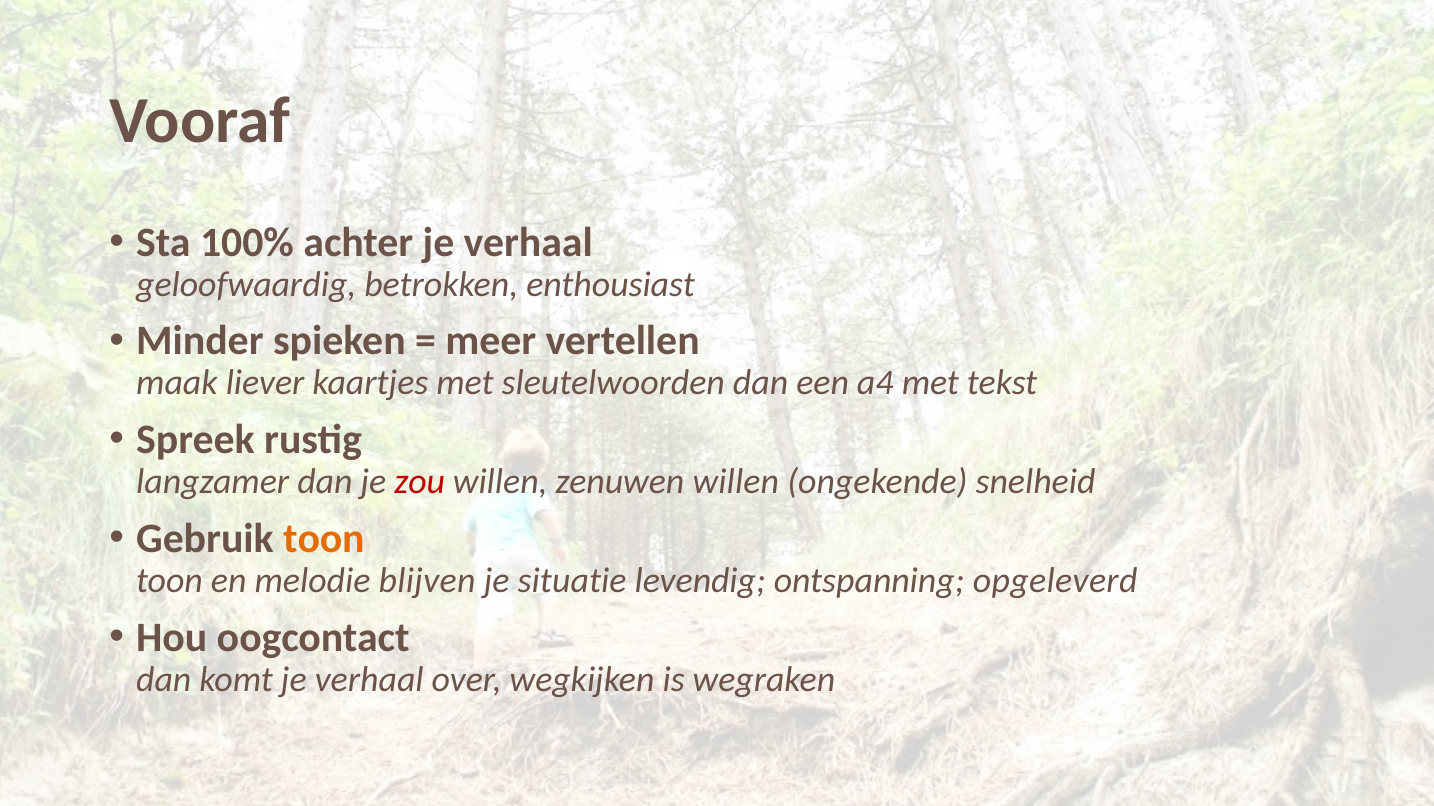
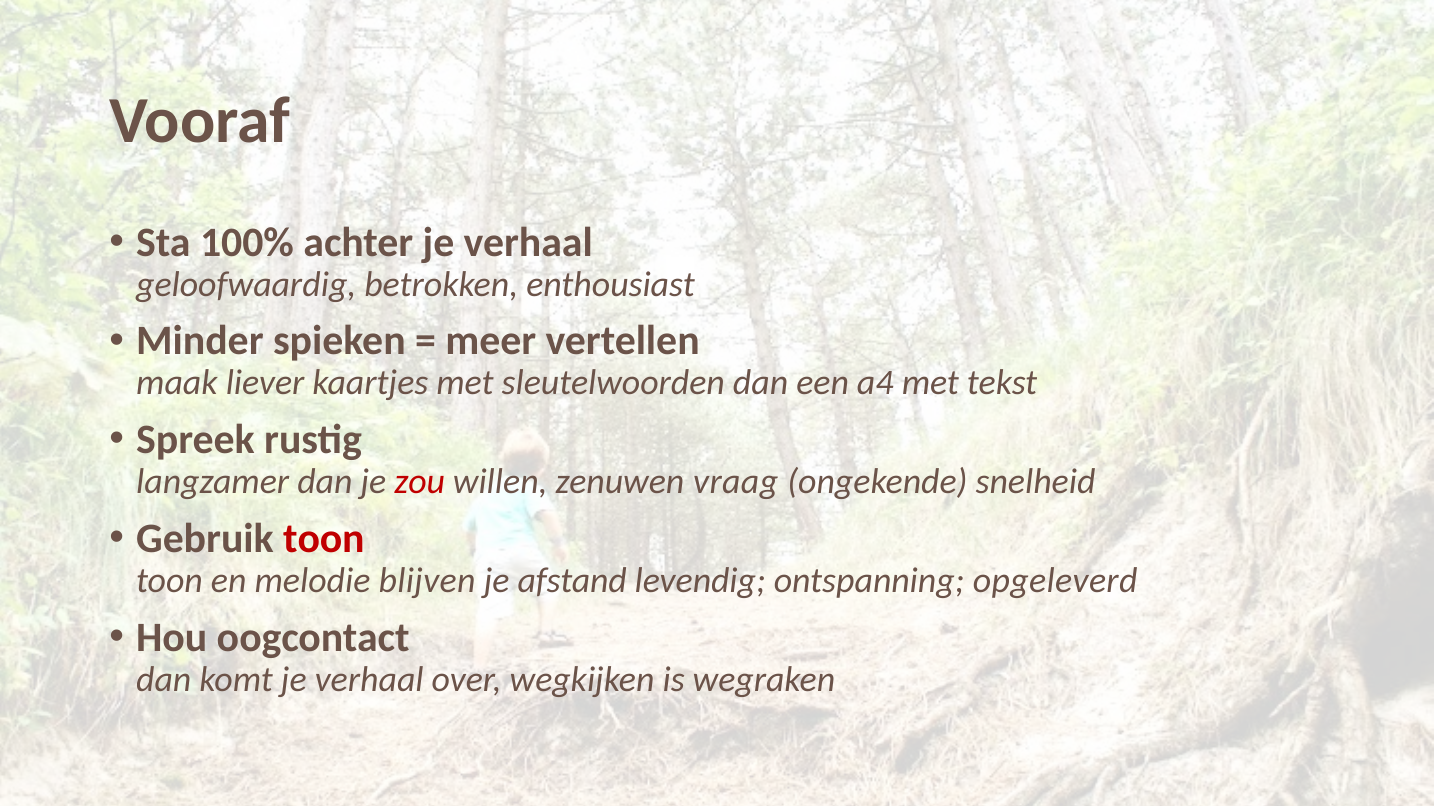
zenuwen willen: willen -> vraag (736, 482)
toon colour: orange -> red (324, 539)
situatie: situatie -> afstand (572, 581)
